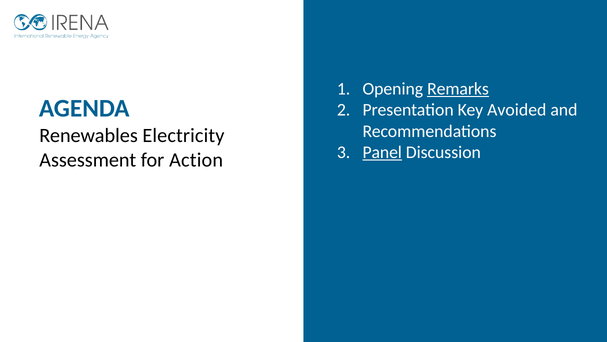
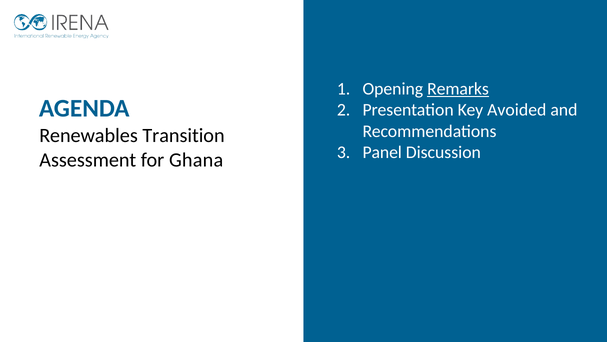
Electricity: Electricity -> Transition (184, 135)
Panel underline: present -> none (382, 152)
Action: Action -> Ghana (196, 160)
